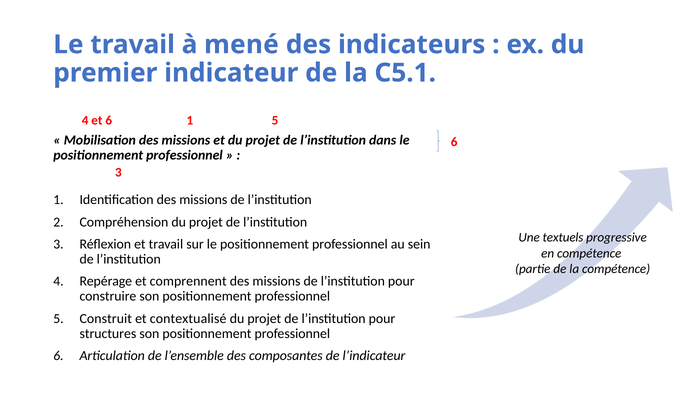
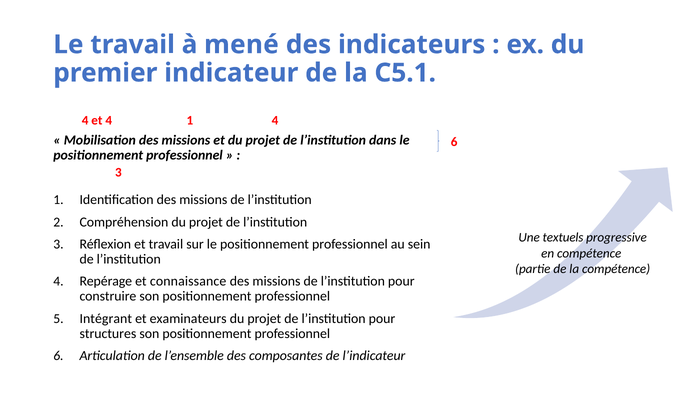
et 6: 6 -> 4 (109, 121)
1 5: 5 -> 4 (275, 121)
comprennent: comprennent -> connaissance (188, 282)
Construit: Construit -> Intégrant (106, 319)
contextualisé: contextualisé -> examinateurs (188, 319)
